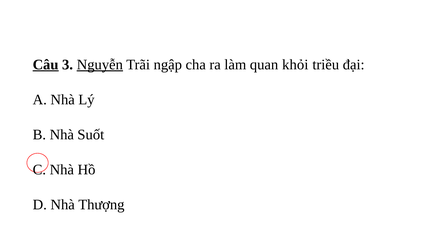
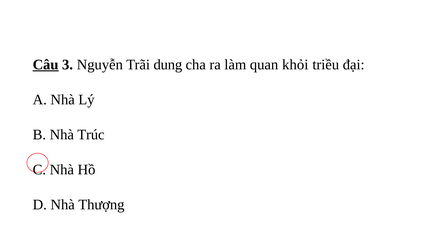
Nguyễn underline: present -> none (100, 65)
ngập: ngập -> dung (168, 65)
Suốt: Suốt -> Trúc (91, 134)
